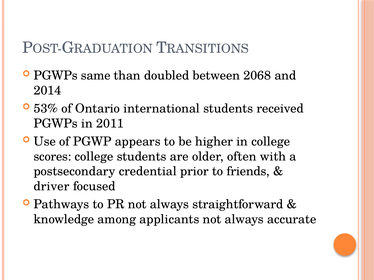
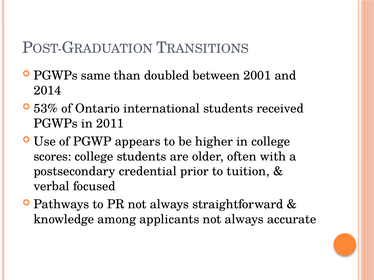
2068: 2068 -> 2001 (257, 76)
friends: friends -> tuition (248, 172)
driver: driver -> verbal (52, 187)
